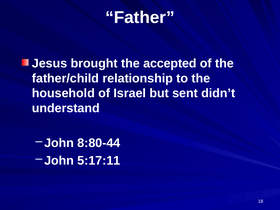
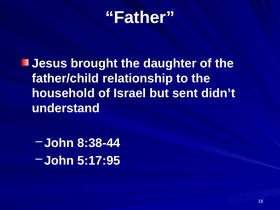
accepted: accepted -> daughter (170, 63)
8:80-44: 8:80-44 -> 8:38-44 (99, 143)
5:17:11: 5:17:11 -> 5:17:95 (99, 160)
